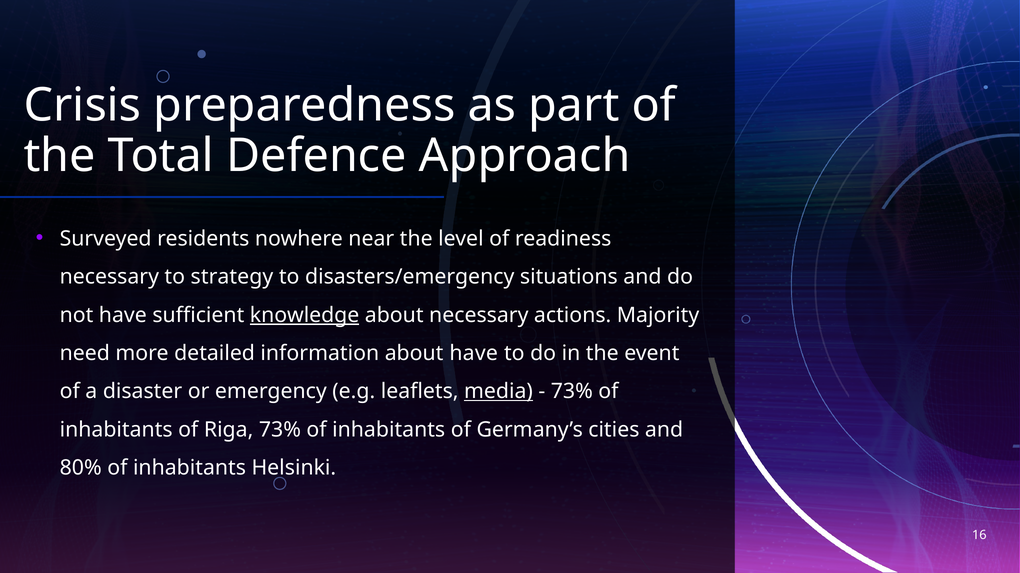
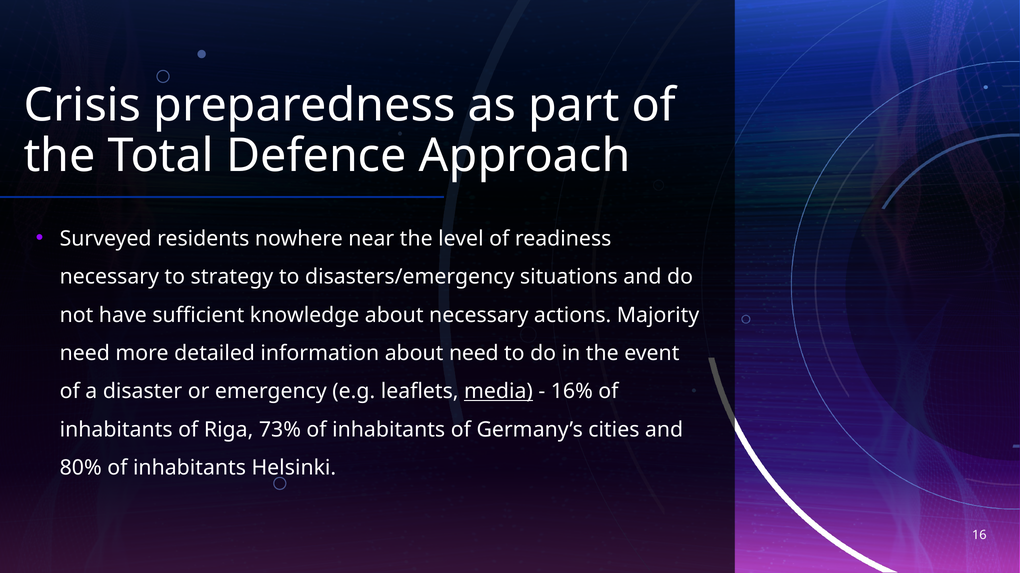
knowledge underline: present -> none (305, 315)
about have: have -> need (474, 354)
73%: 73% -> 16% (572, 392)
